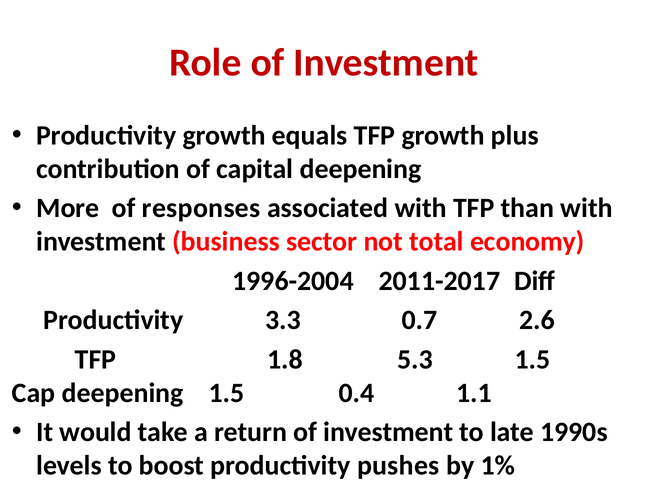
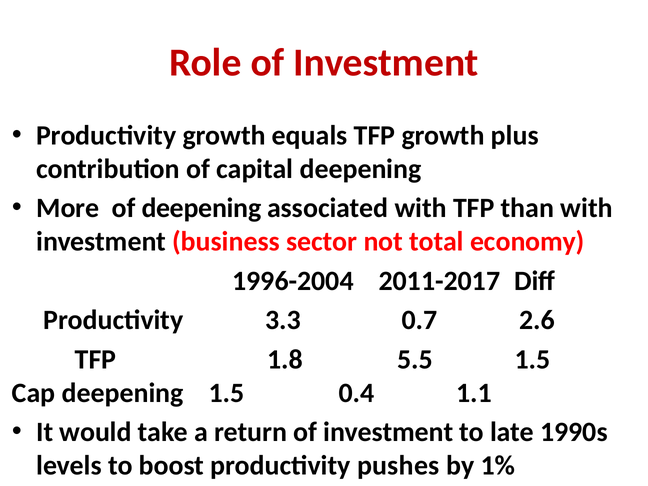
of responses: responses -> deepening (201, 208)
5.3: 5.3 -> 5.5 (415, 359)
